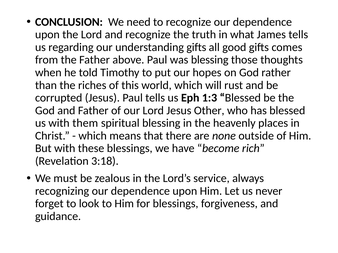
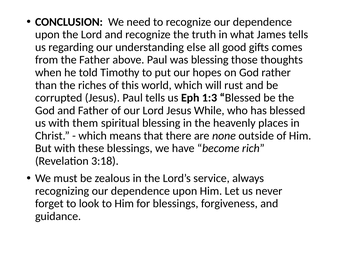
understanding gifts: gifts -> else (196, 47)
Other: Other -> While (209, 111)
